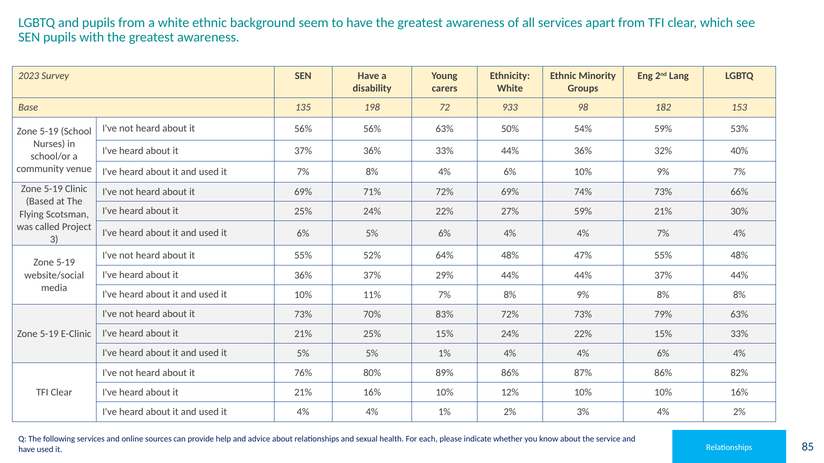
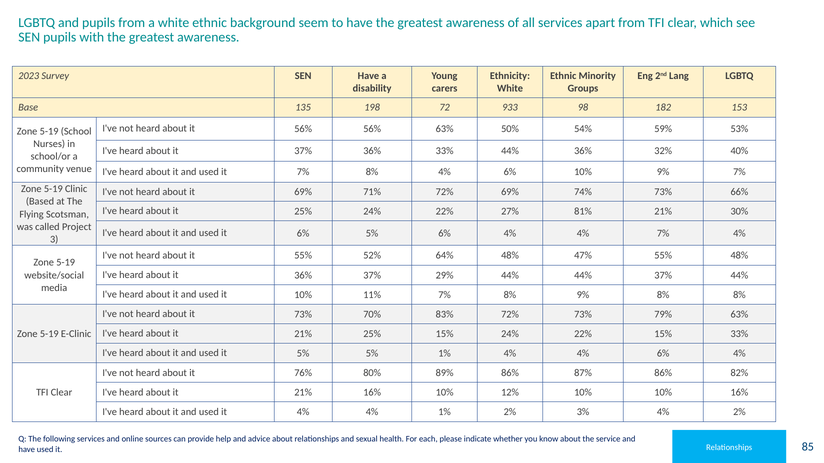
27% 59%: 59% -> 81% (583, 211)
